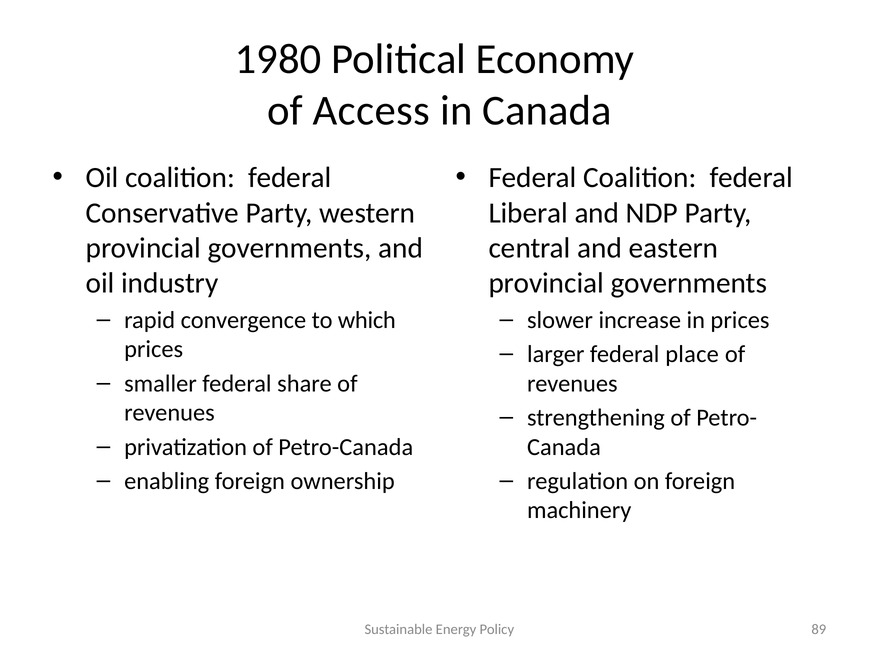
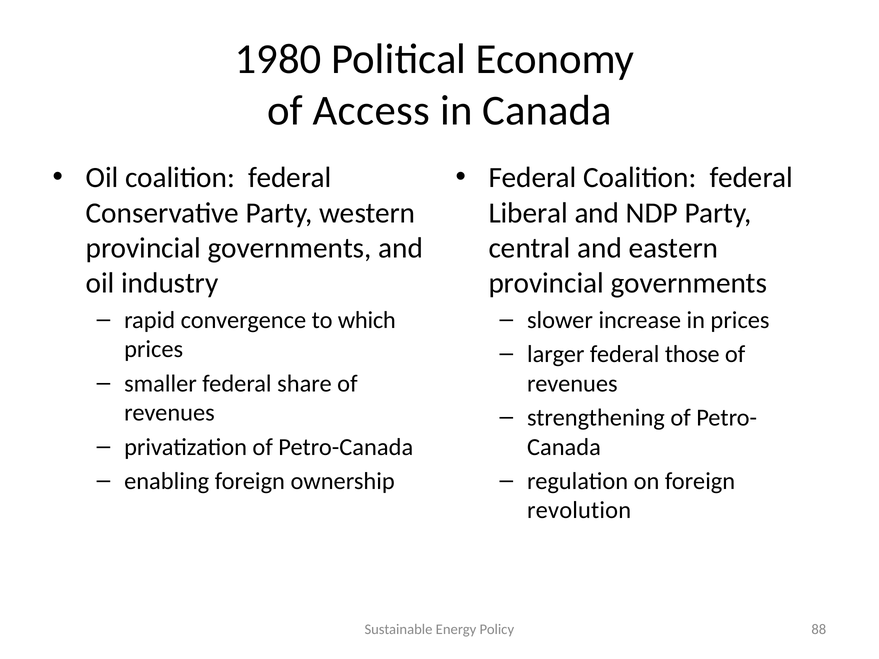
place: place -> those (692, 354)
machinery: machinery -> revolution (579, 511)
89: 89 -> 88 (819, 629)
